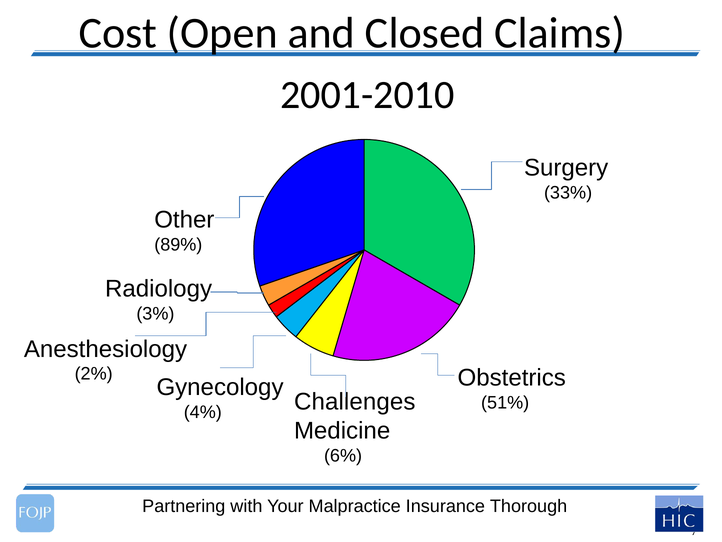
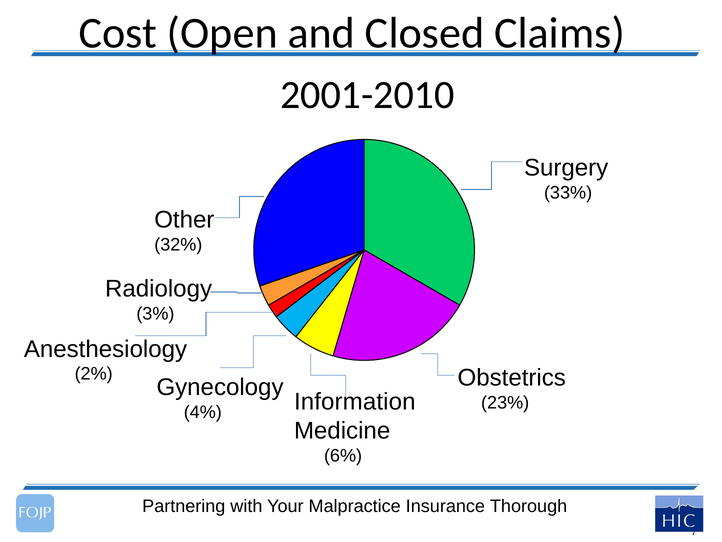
89%: 89% -> 32% (178, 245)
Challenges: Challenges -> Information (355, 402)
51%: 51% -> 23% (505, 402)
